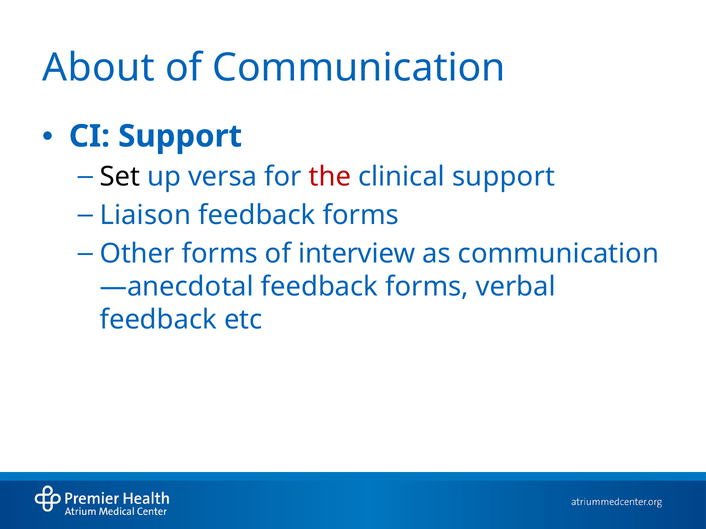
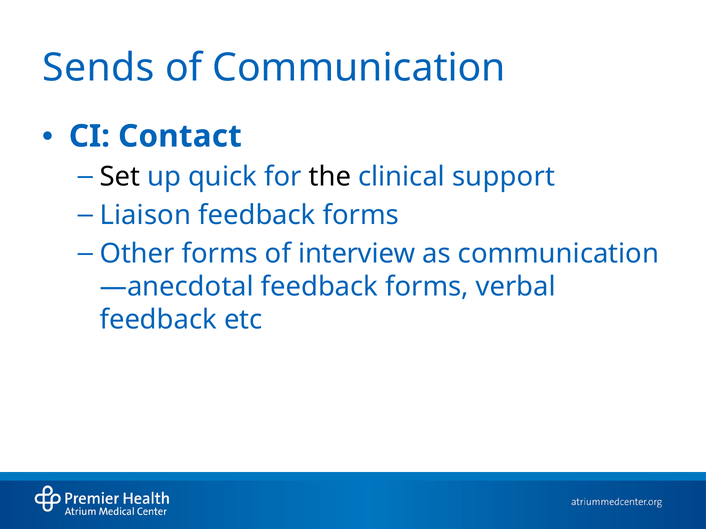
About: About -> Sends (99, 68)
CI Support: Support -> Contact (180, 136)
versa: versa -> quick (223, 177)
the colour: red -> black (330, 177)
